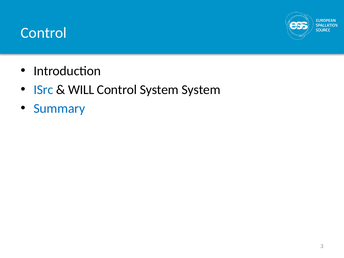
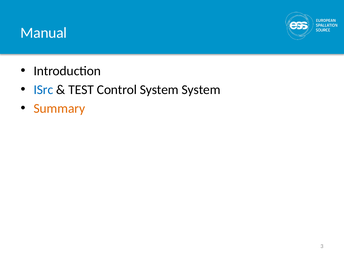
Control: Control -> Manual (44, 33)
WILL: WILL -> TEST (81, 90)
Summary colour: blue -> orange (59, 108)
